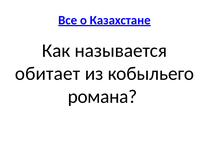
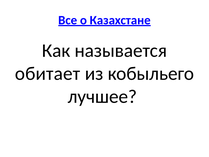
романа: романа -> лучшее (102, 96)
